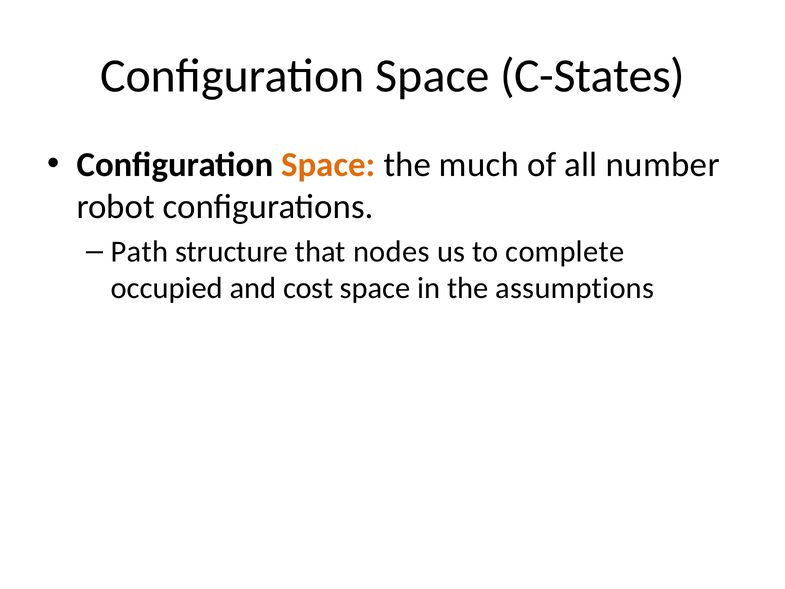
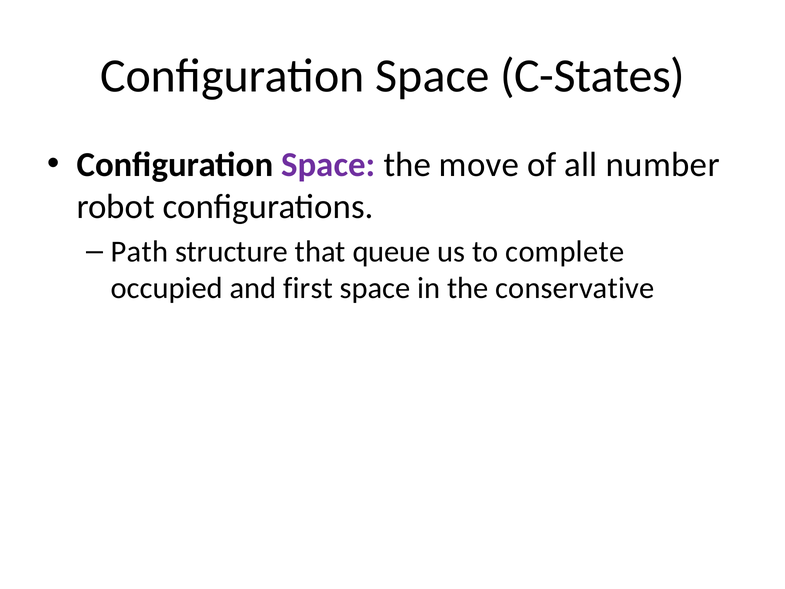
Space colour: orange -> purple (328, 165)
much: much -> move (479, 165)
nodes: nodes -> queue (392, 252)
cost: cost -> first (308, 288)
assumptions: assumptions -> conservative (575, 288)
